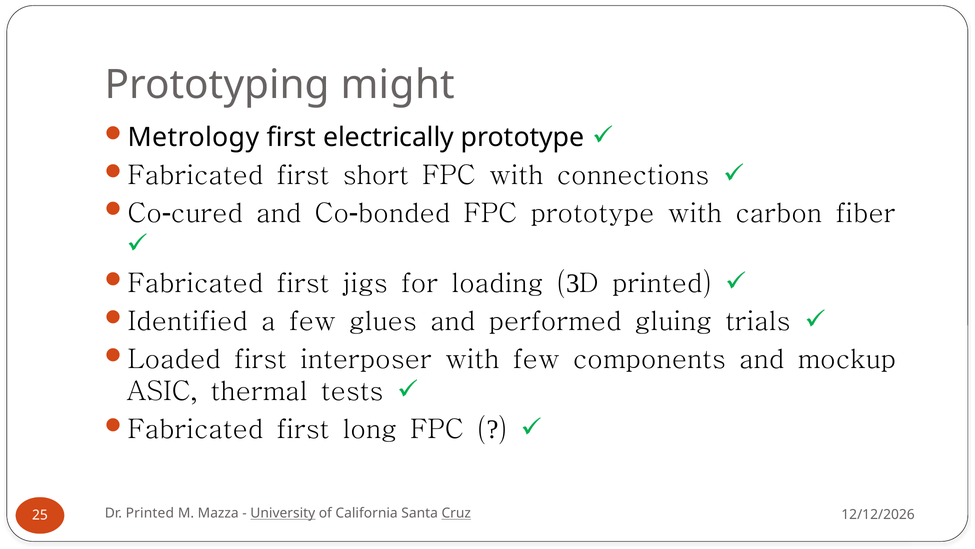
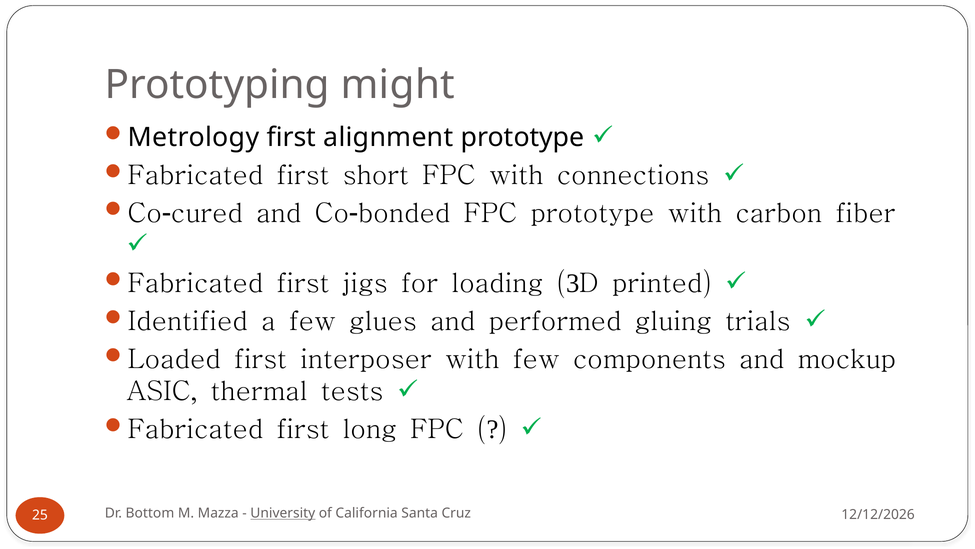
electrically: electrically -> alignment (388, 137)
Dr Printed: Printed -> Bottom (150, 513)
Cruz underline: present -> none (456, 513)
